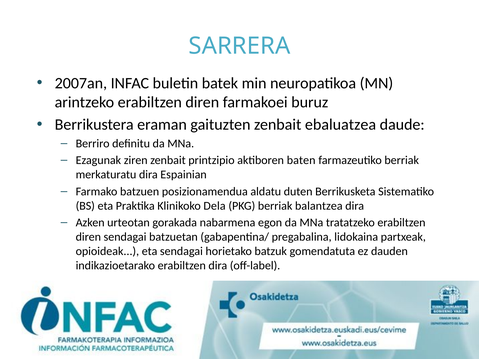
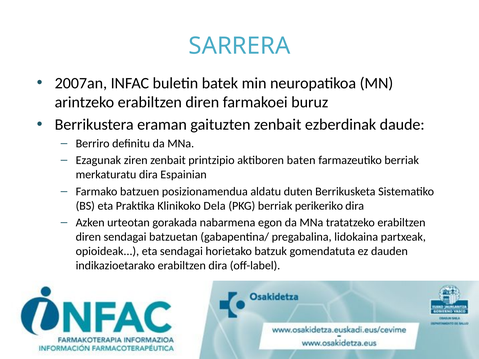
ebaluatzea: ebaluatzea -> ezberdinak (341, 125)
balantzea: balantzea -> perikeriko (319, 206)
